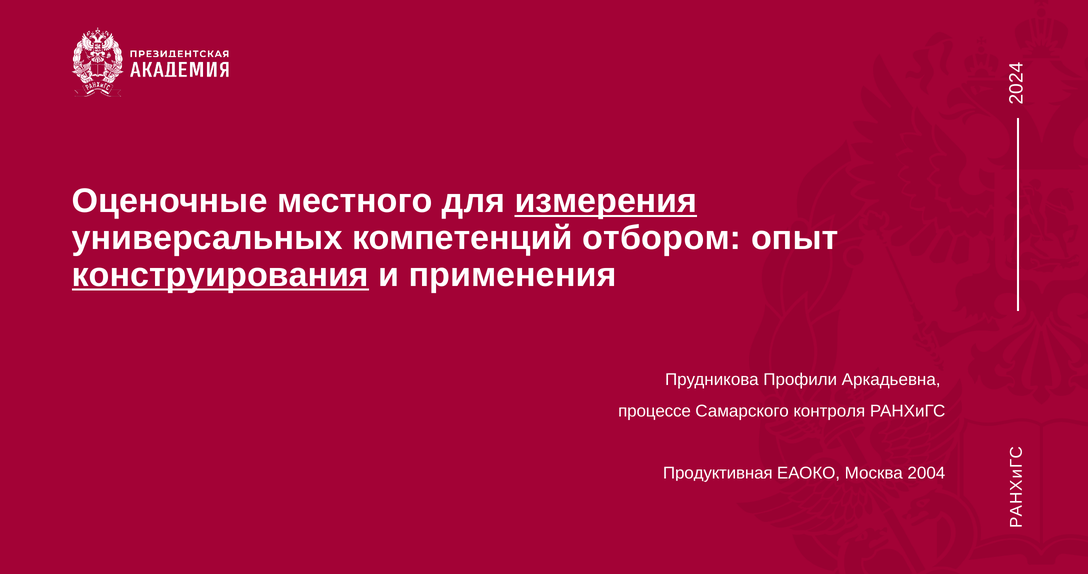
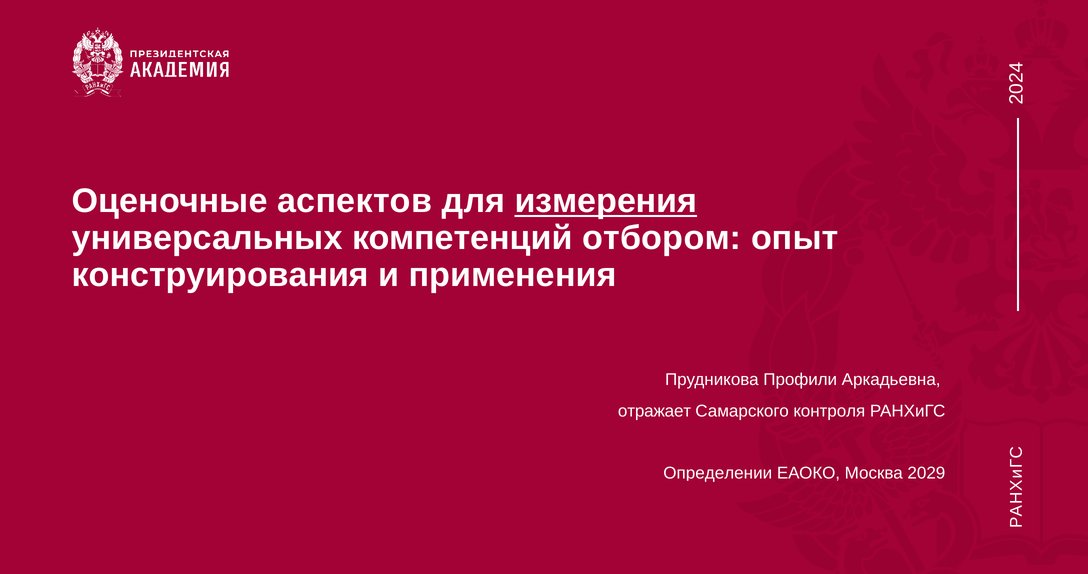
местного: местного -> аспектов (355, 201)
конструирования underline: present -> none (220, 275)
процессе: процессе -> отражает (655, 411)
Продуктивная: Продуктивная -> Определении (718, 473)
2004: 2004 -> 2029 (926, 473)
